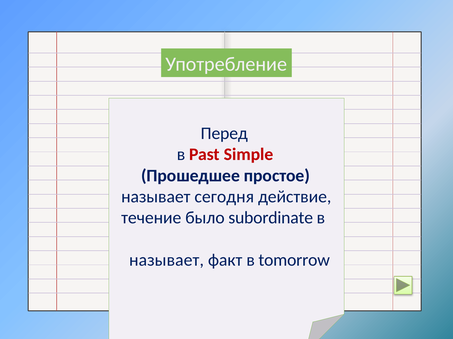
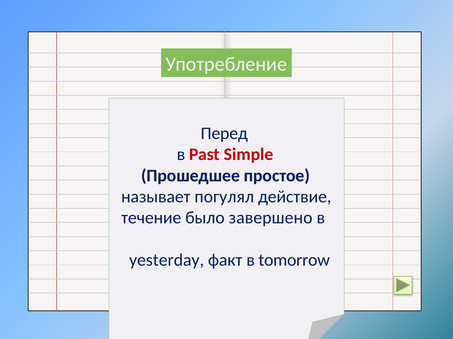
сегодня: сегодня -> погулял (224, 197)
subordinate: subordinate -> завершено (271, 218)
называет: называет -> yesterday (167, 261)
